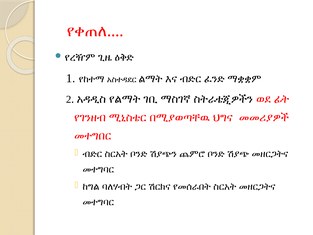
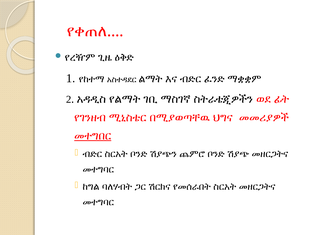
መተግበር underline: none -> present (93, 136)
